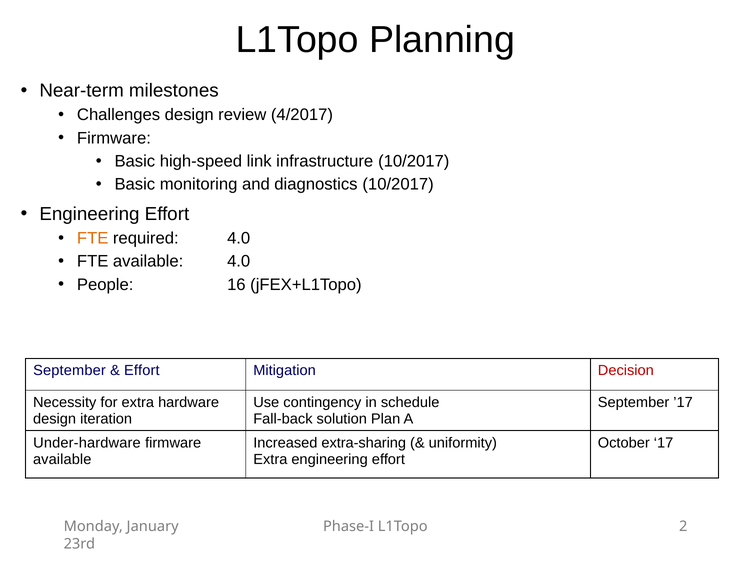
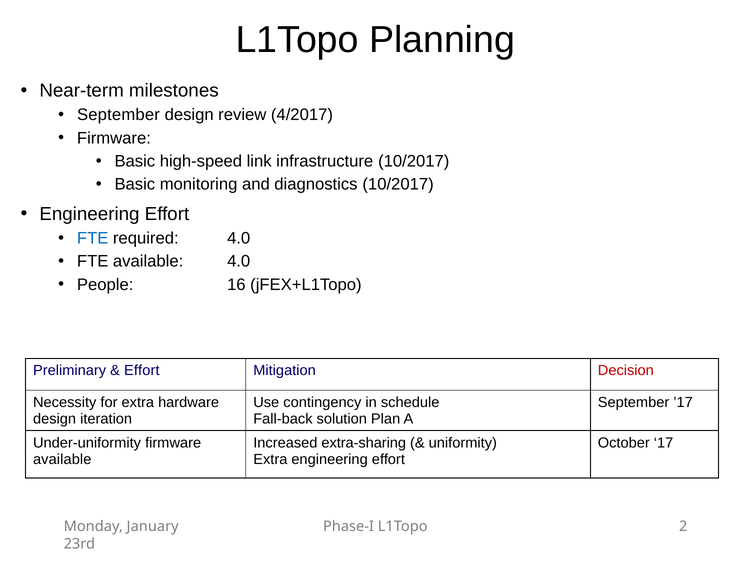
Challenges: Challenges -> September (118, 115)
FTE colour: orange -> blue (93, 238)
September: September -> Preliminary (70, 371)
Under-hardware: Under-hardware -> Under-uniformity (87, 443)
